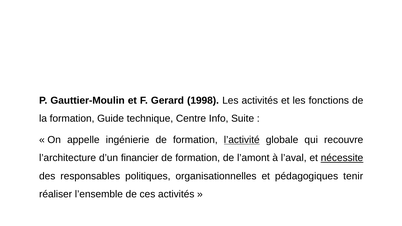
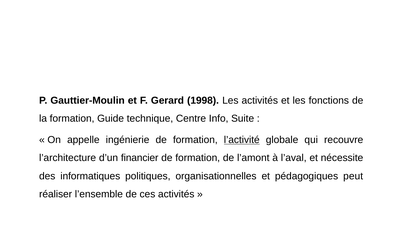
nécessite underline: present -> none (342, 158)
responsables: responsables -> informatiques (90, 176)
tenir: tenir -> peut (353, 176)
